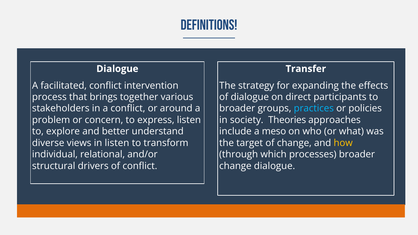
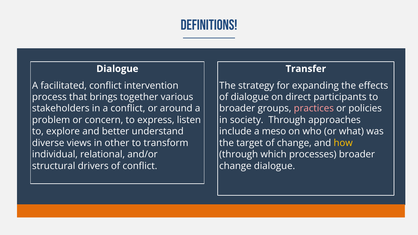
practices colour: light blue -> pink (314, 109)
society Theories: Theories -> Through (287, 120)
in listen: listen -> other (117, 143)
